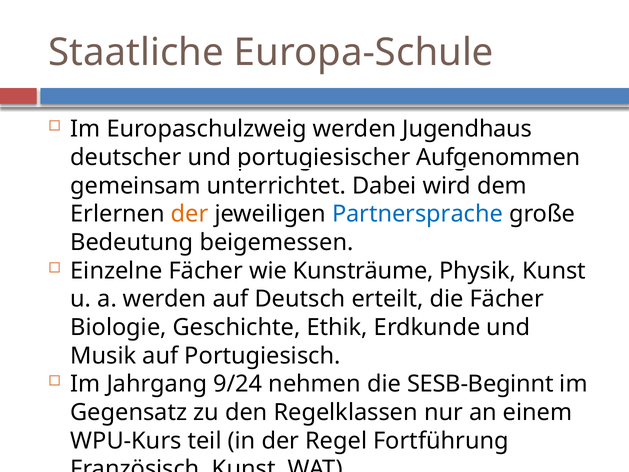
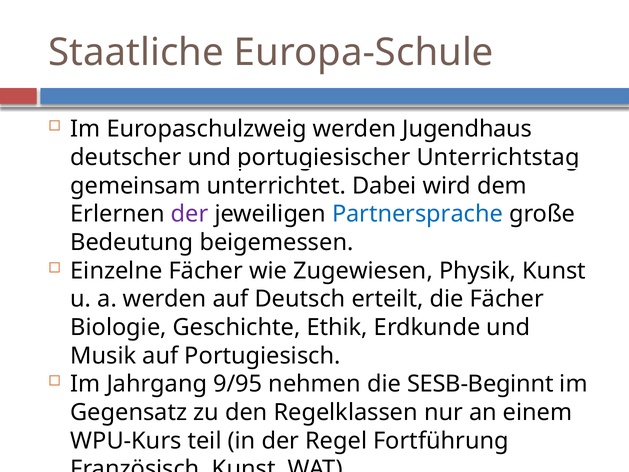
Aufgenommen: Aufgenommen -> Unterrichtstag (498, 157)
der colour: orange -> purple (190, 214)
Kunsträume: Kunsträume -> Zugewiesen (363, 271)
9/24: 9/24 -> 9/95 (238, 384)
